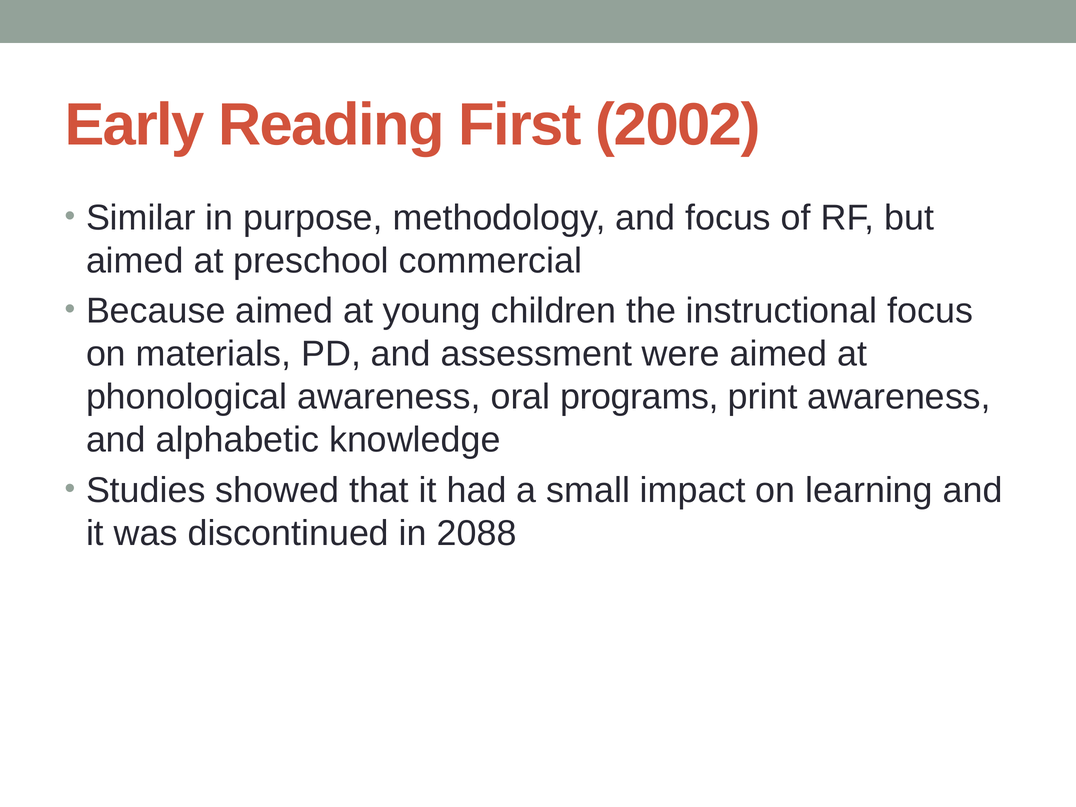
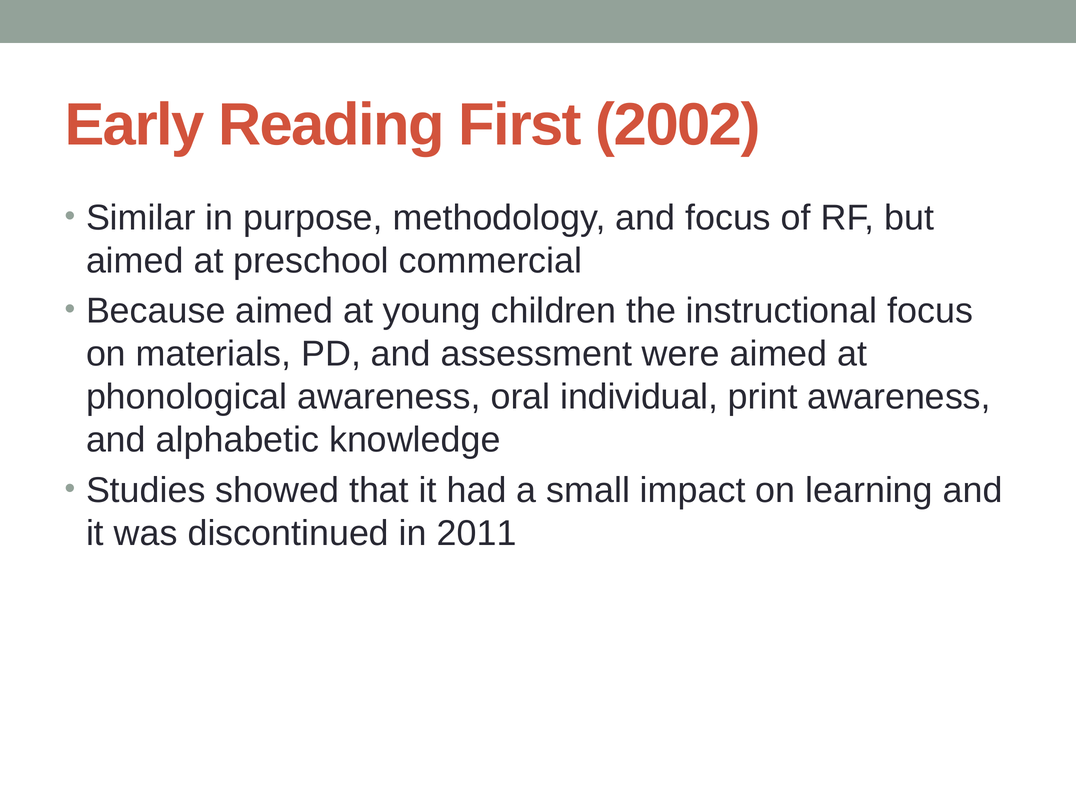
programs: programs -> individual (639, 397)
2088: 2088 -> 2011 (477, 533)
